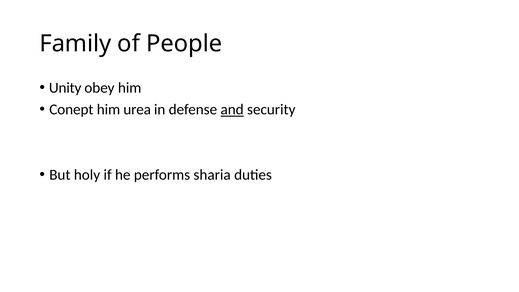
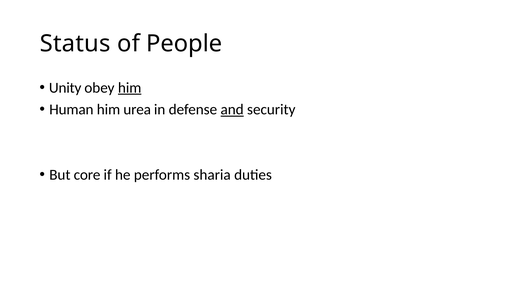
Family: Family -> Status (75, 44)
him underline: none -> present (130, 88)
Conept: Conept -> Human (71, 110)
holy: holy -> core (87, 175)
